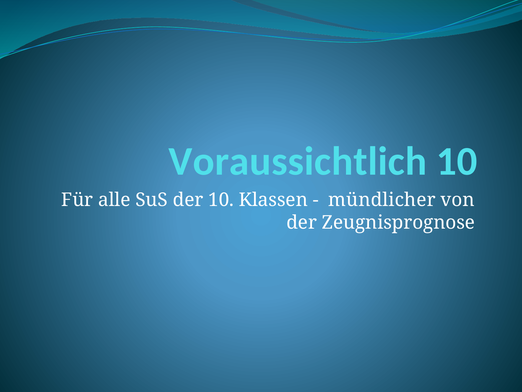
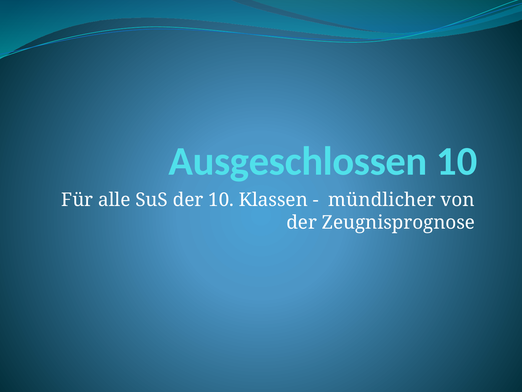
Voraussichtlich: Voraussichtlich -> Ausgeschlossen (298, 161)
